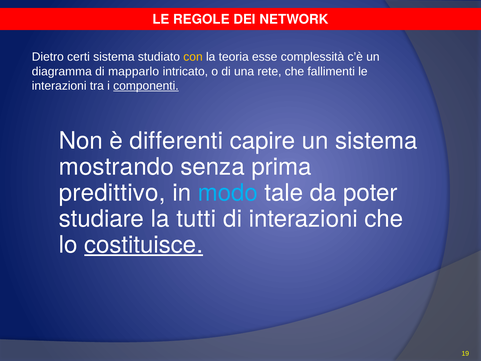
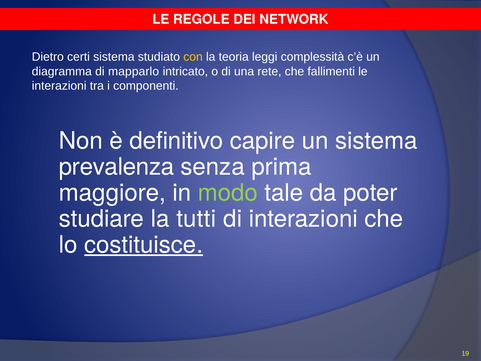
esse: esse -> leggi (265, 57)
componenti underline: present -> none (146, 86)
differenti: differenti -> definitivo (176, 141)
mostrando: mostrando -> prevalenza (117, 167)
predittivo: predittivo -> maggiore (112, 193)
modo colour: light blue -> light green (228, 193)
